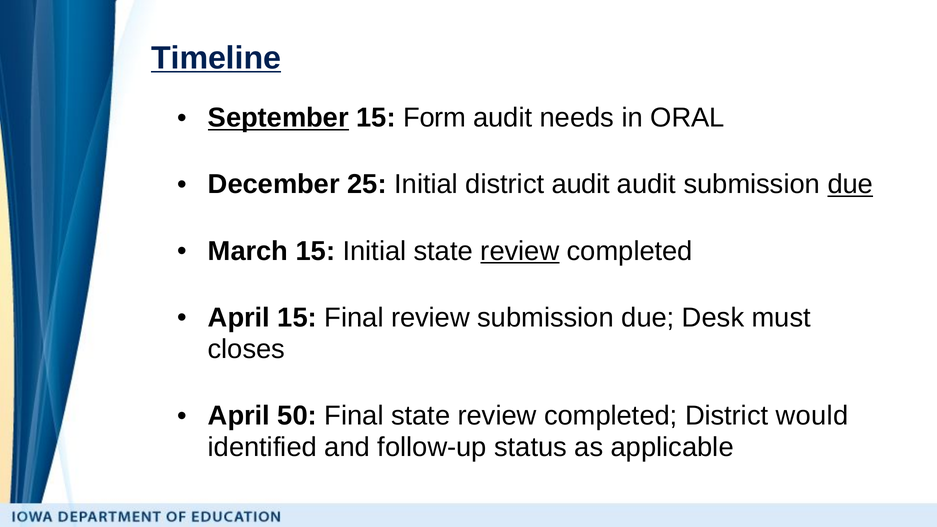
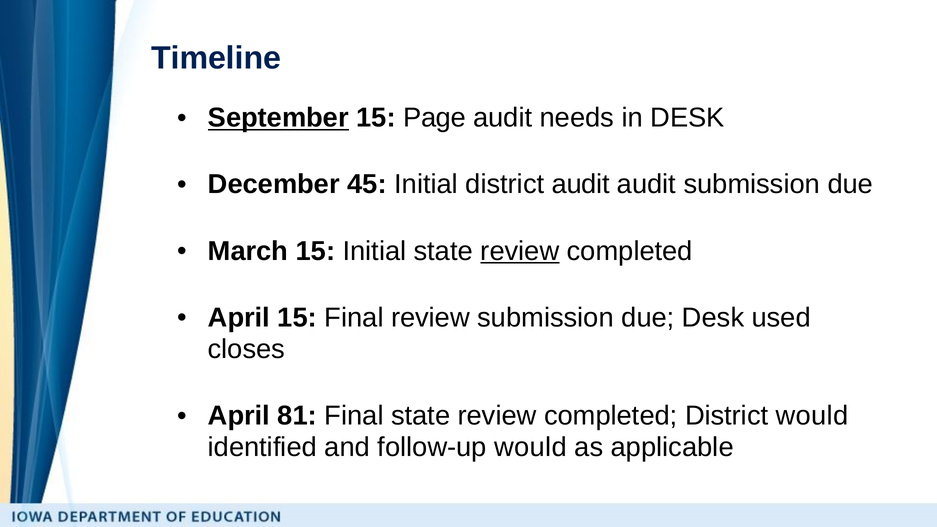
Timeline underline: present -> none (216, 58)
Form: Form -> Page (435, 118)
in ORAL: ORAL -> DESK (688, 118)
25: 25 -> 45 (367, 184)
due underline: present -> none (850, 184)
must: must -> used (781, 318)
50: 50 -> 81 (297, 416)
follow-up status: status -> would (530, 447)
